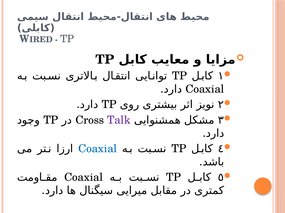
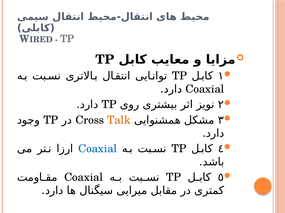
Talk colour: purple -> orange (119, 120)
